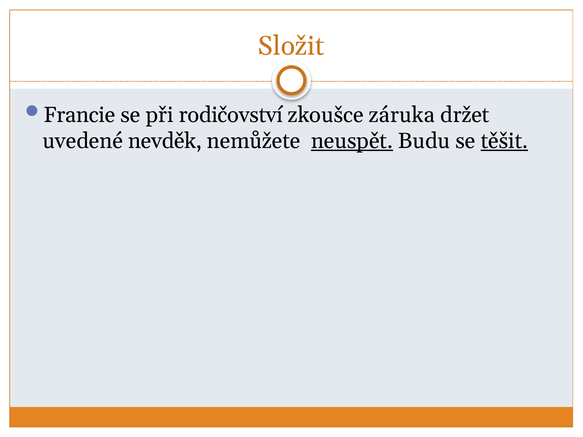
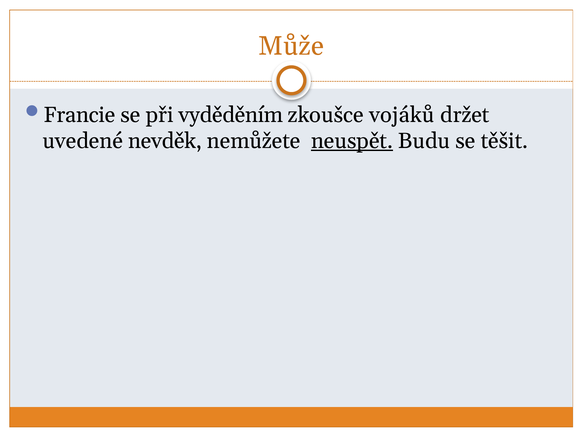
Složit: Složit -> Může (291, 46)
rodičovství: rodičovství -> vyděděním (231, 115)
záruka: záruka -> vojáků (402, 115)
těšit underline: present -> none (504, 141)
